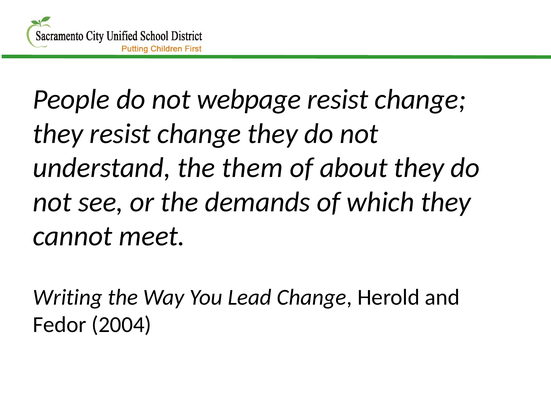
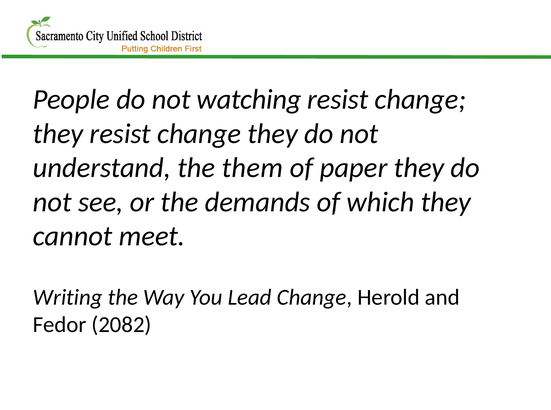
webpage: webpage -> watching (249, 99)
about: about -> paper (354, 168)
2004: 2004 -> 2082 (121, 325)
